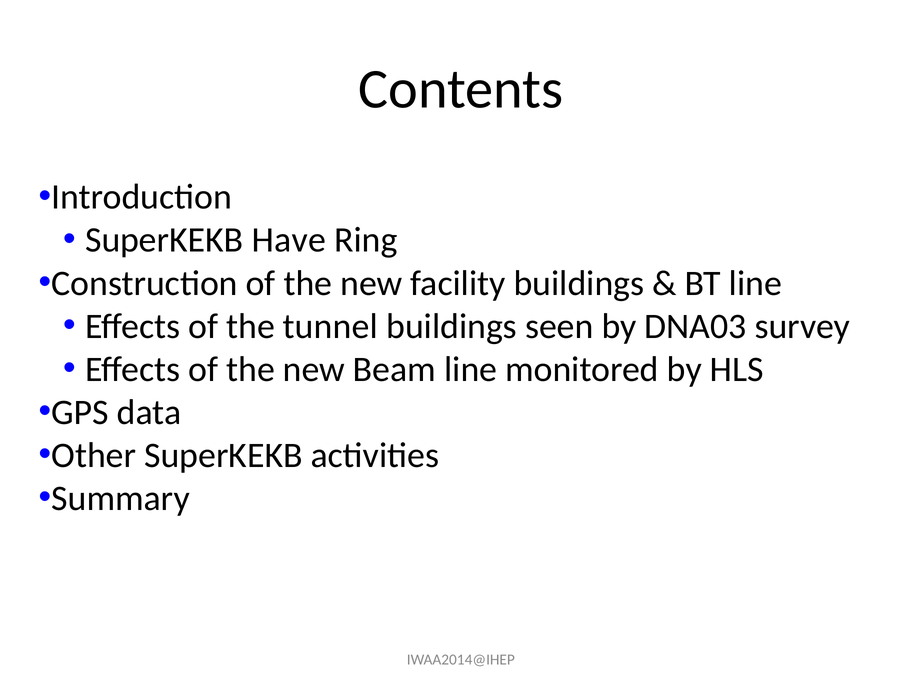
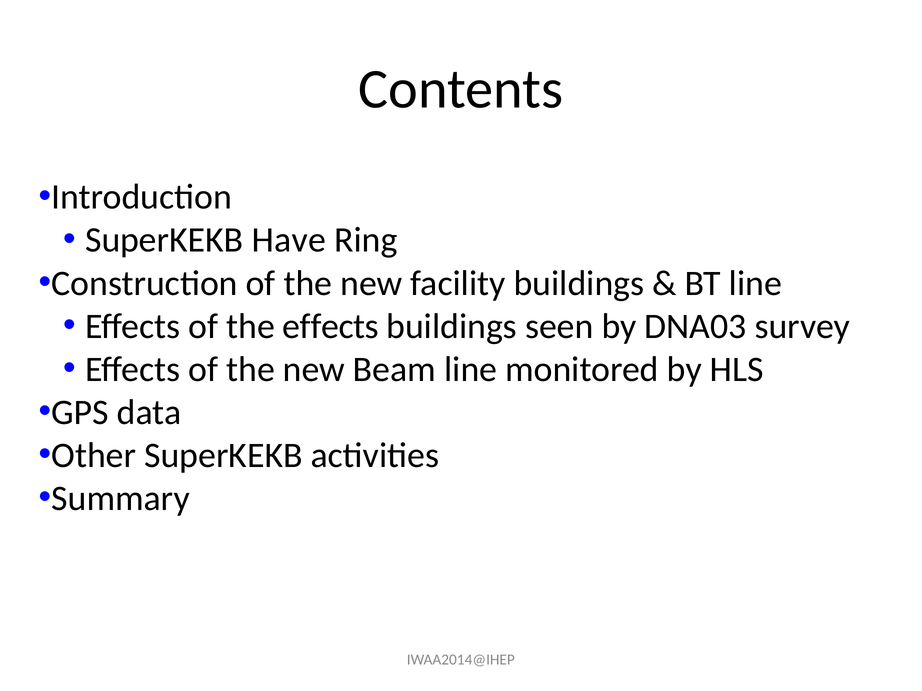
the tunnel: tunnel -> effects (331, 326)
